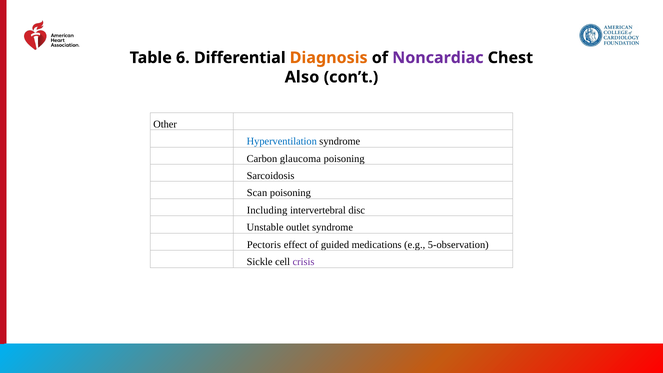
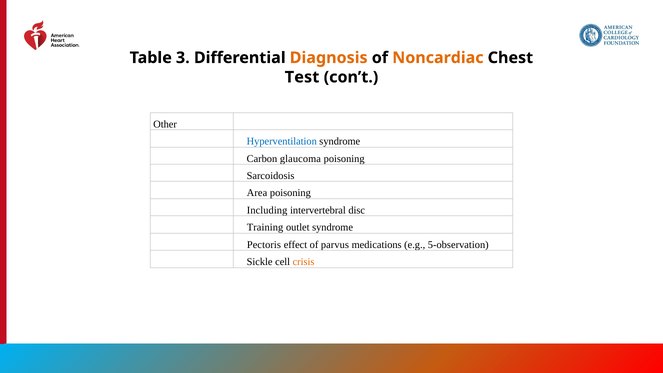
6: 6 -> 3 (183, 58)
Noncardiac colour: purple -> orange (438, 58)
Also: Also -> Test (302, 77)
Scan: Scan -> Area (257, 193)
Unstable: Unstable -> Training (265, 227)
guided: guided -> parvus (335, 245)
crisis colour: purple -> orange (304, 262)
